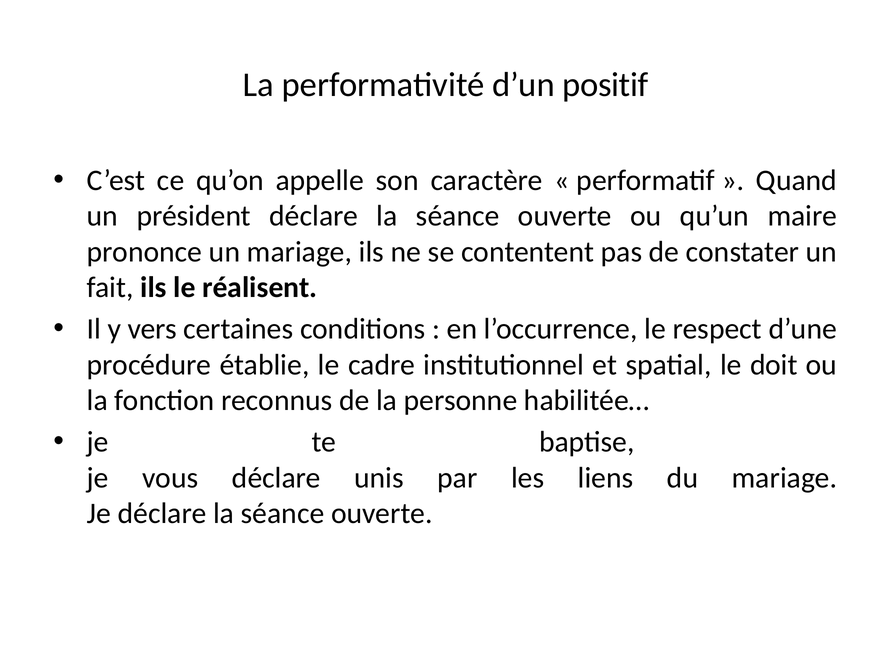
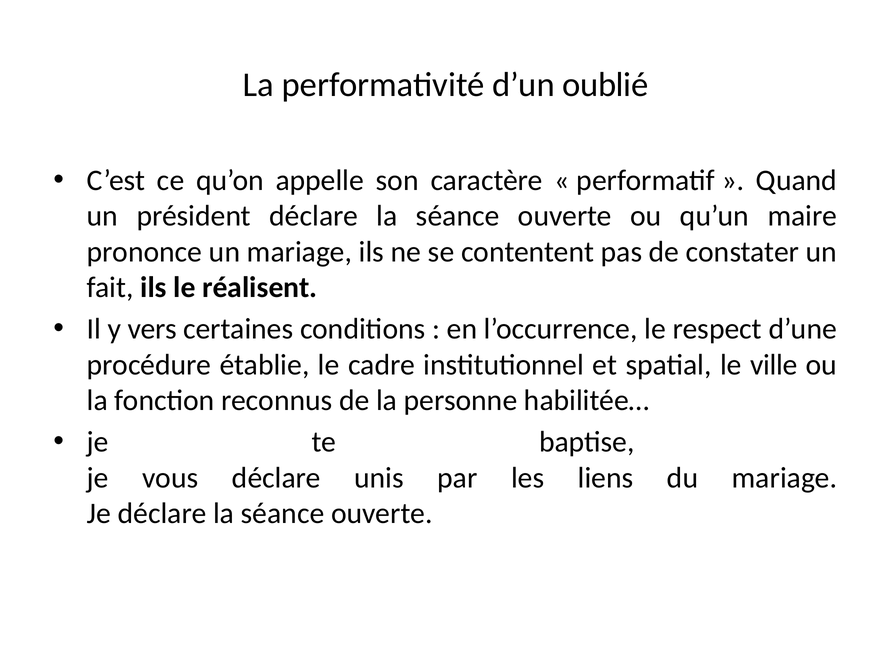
positif: positif -> oublié (605, 85)
doit: doit -> ville (774, 364)
